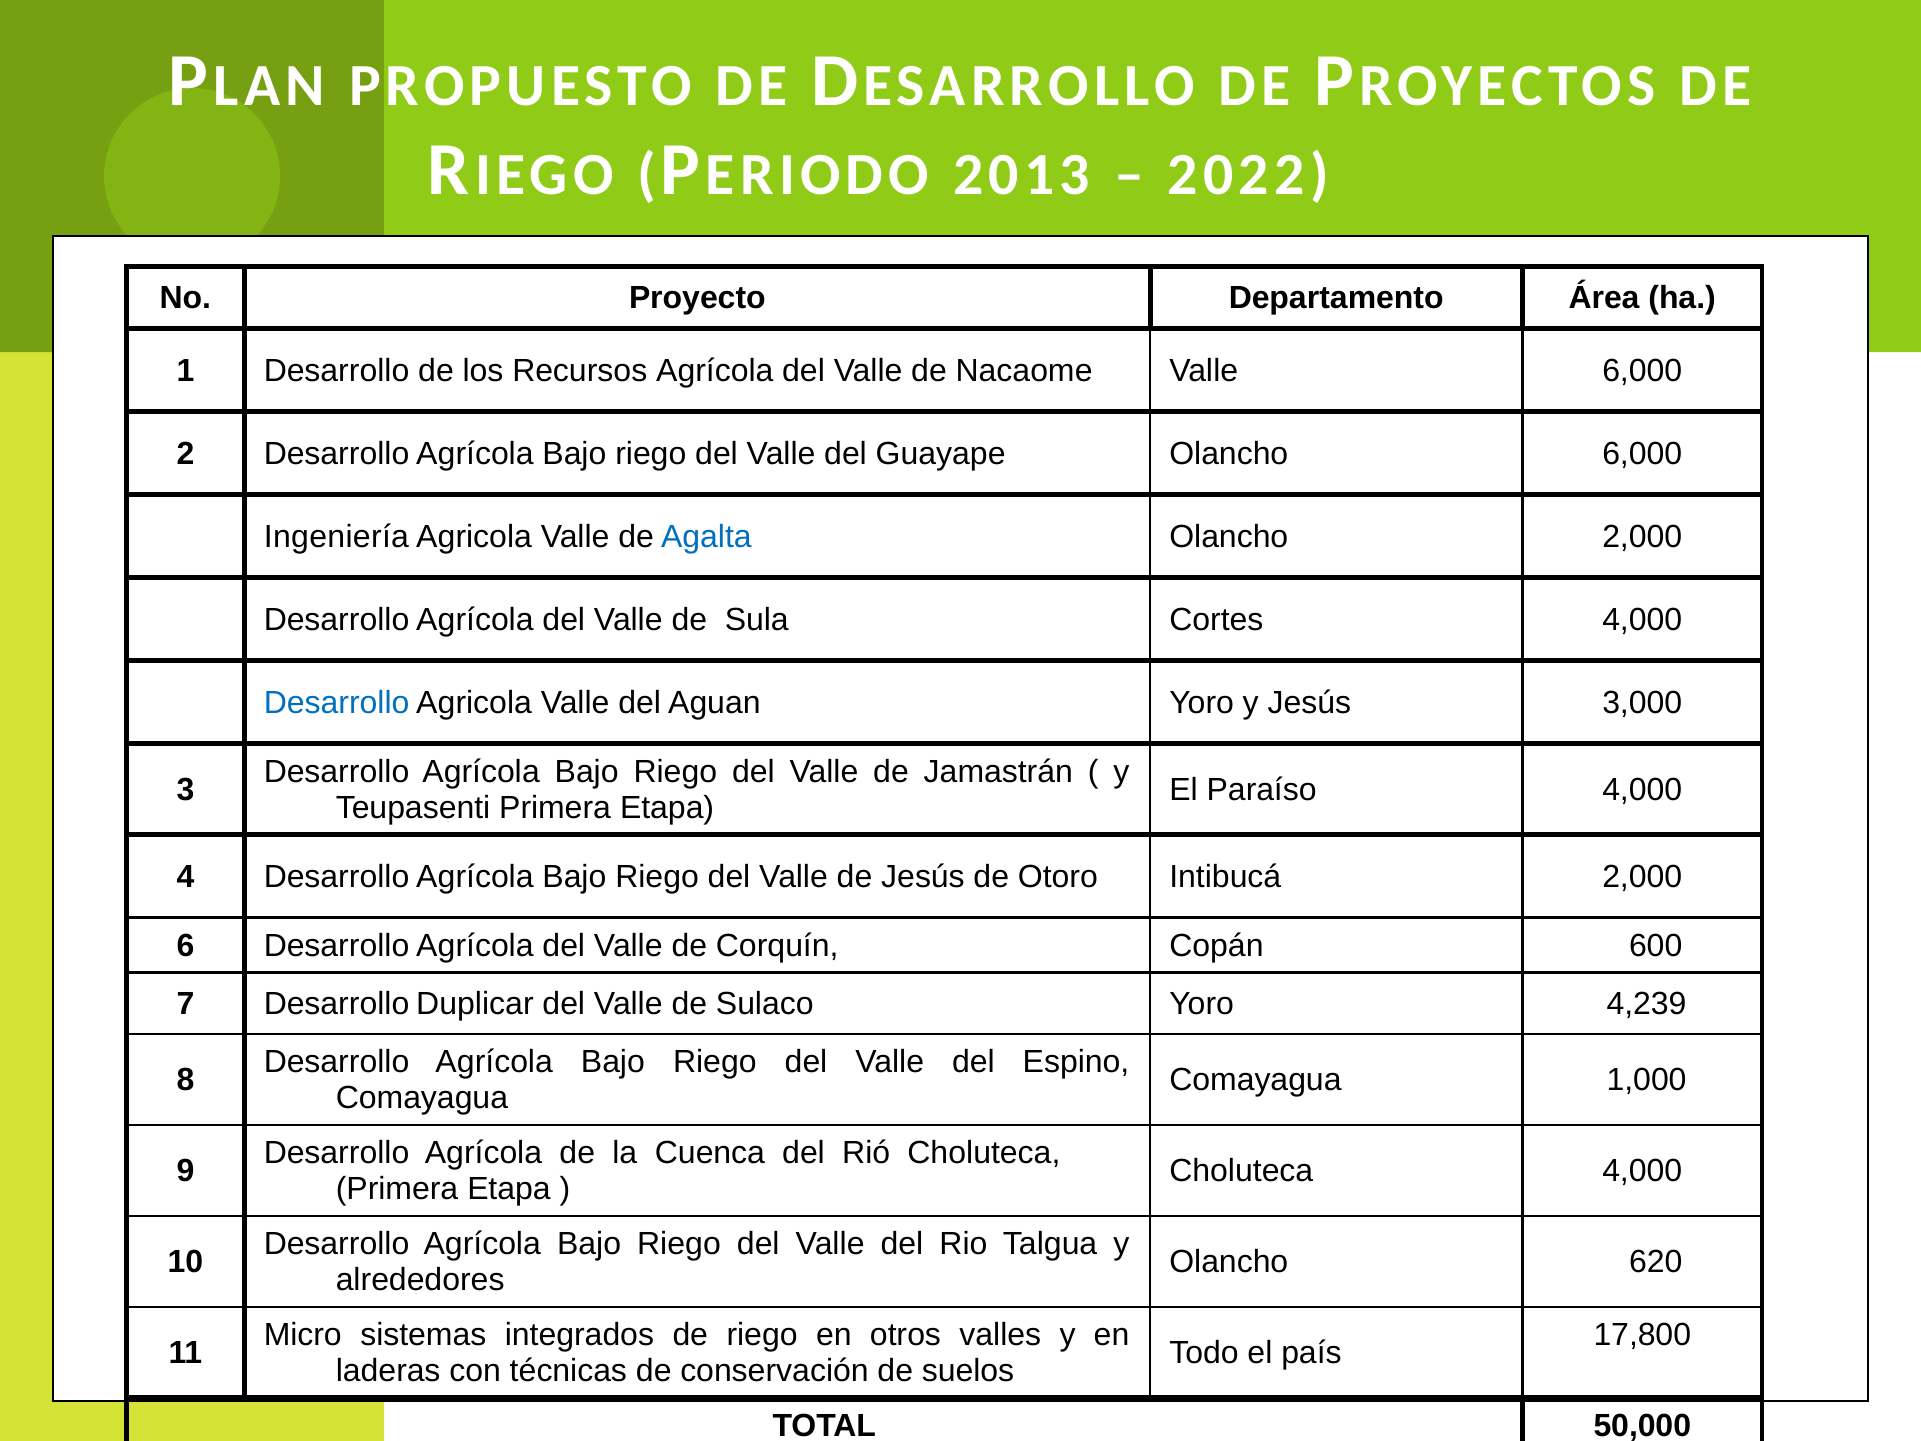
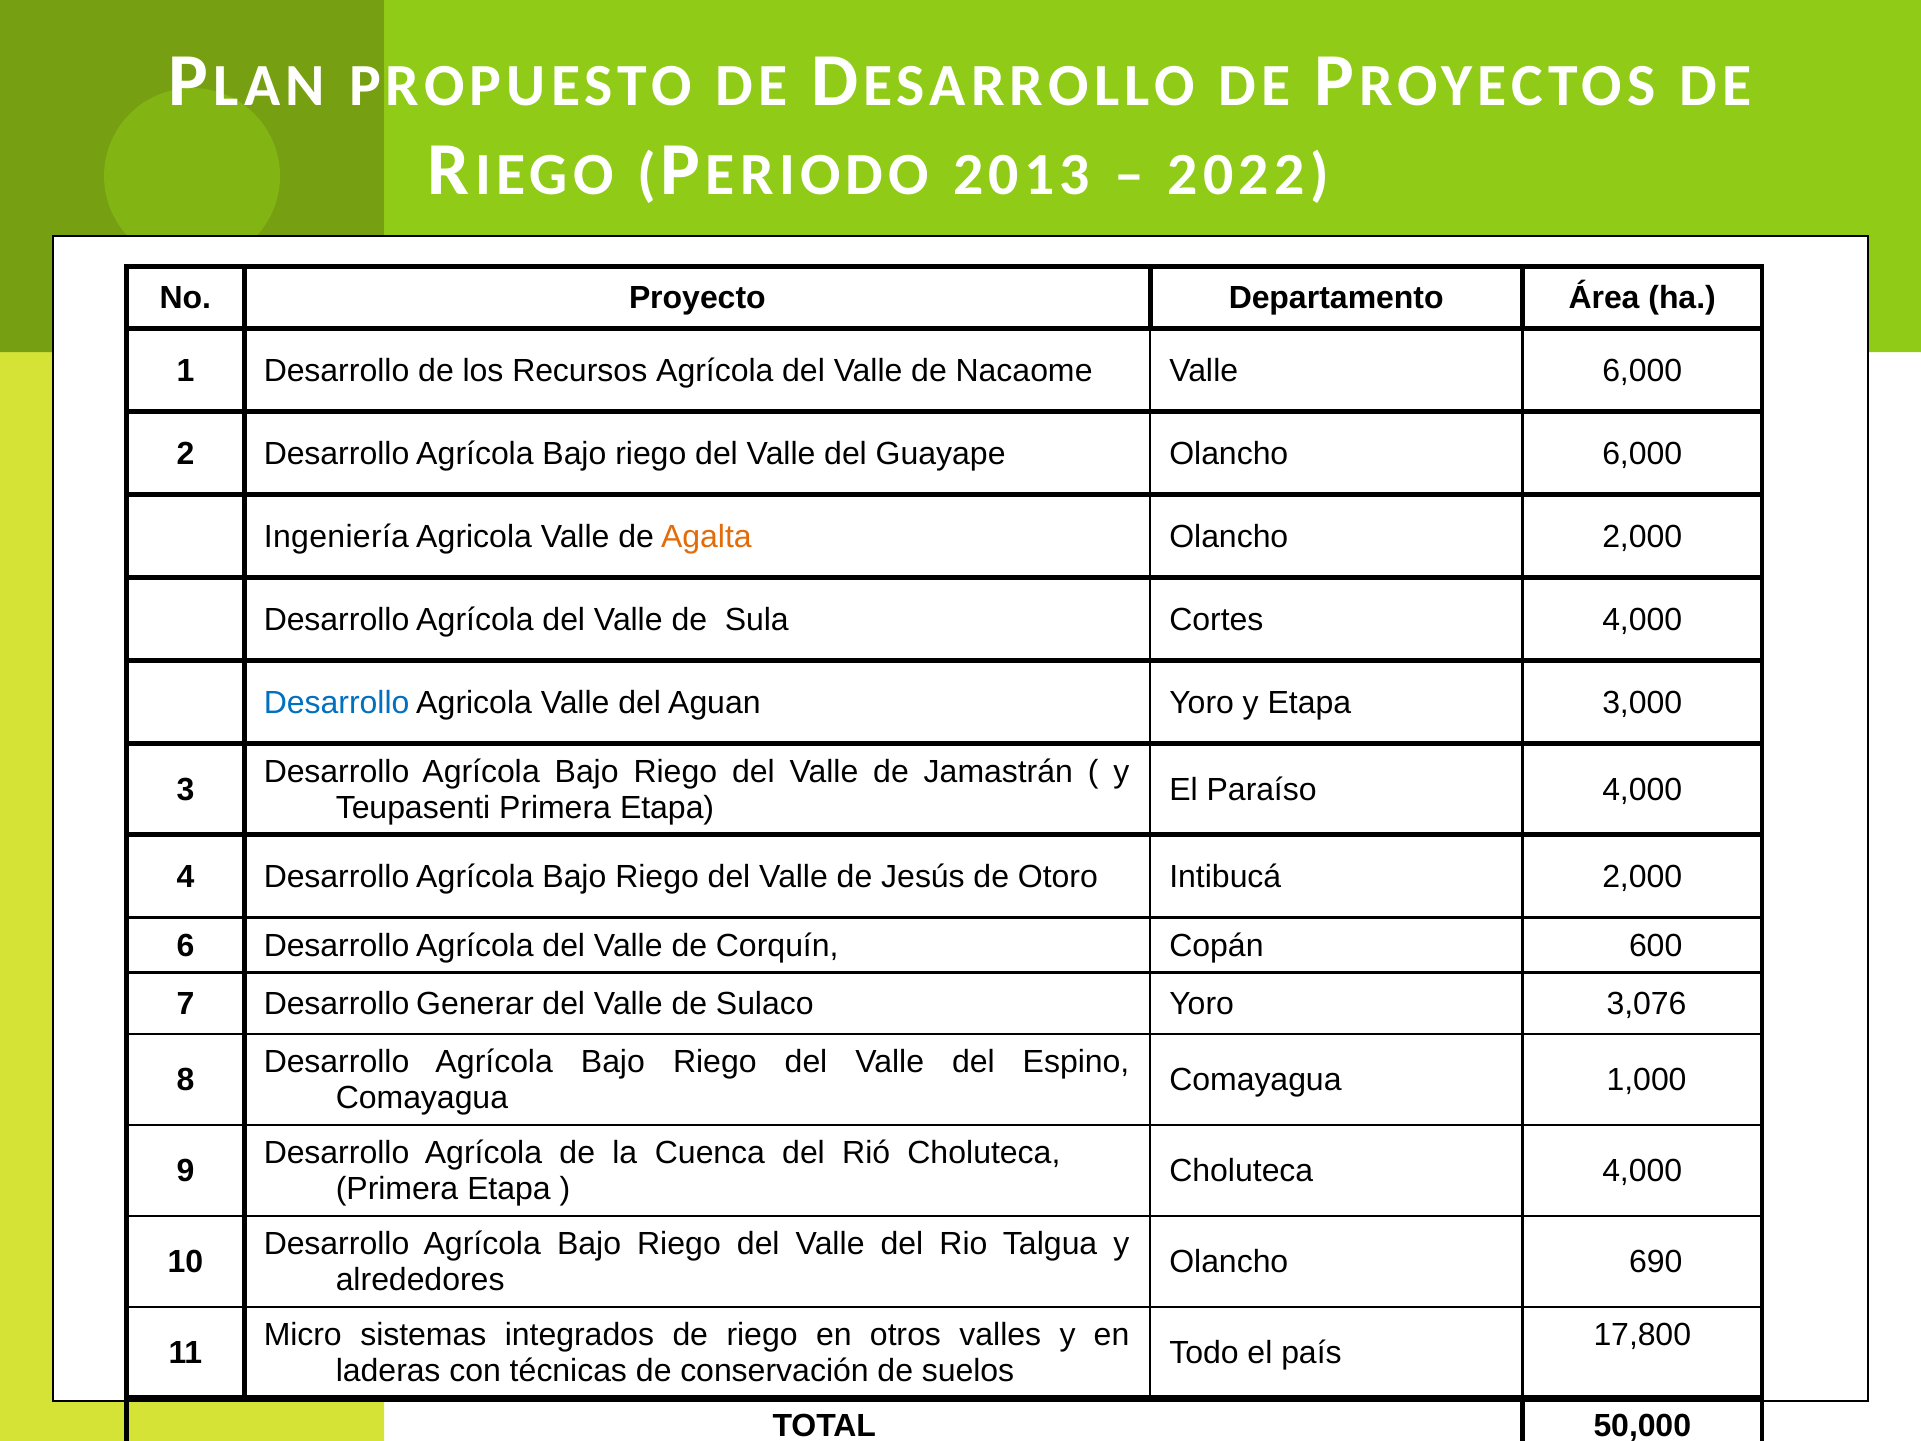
Agalta colour: blue -> orange (706, 536)
y Jesús: Jesús -> Etapa (1309, 703)
Duplicar: Duplicar -> Generar (475, 1004)
4,239: 4,239 -> 3,076 (1647, 1004)
620: 620 -> 690 (1656, 1262)
